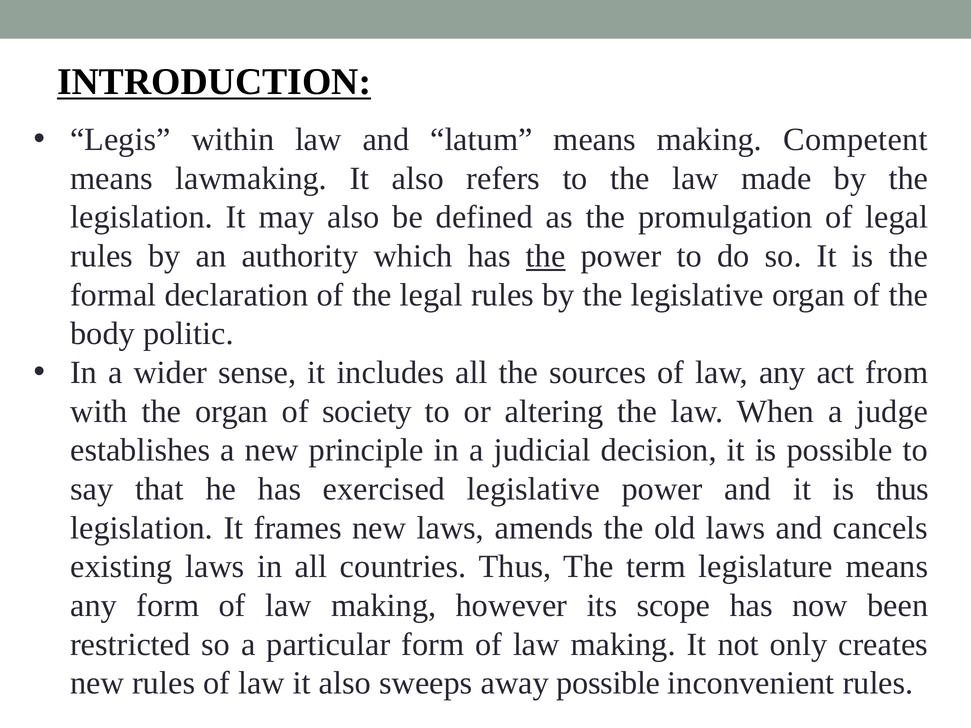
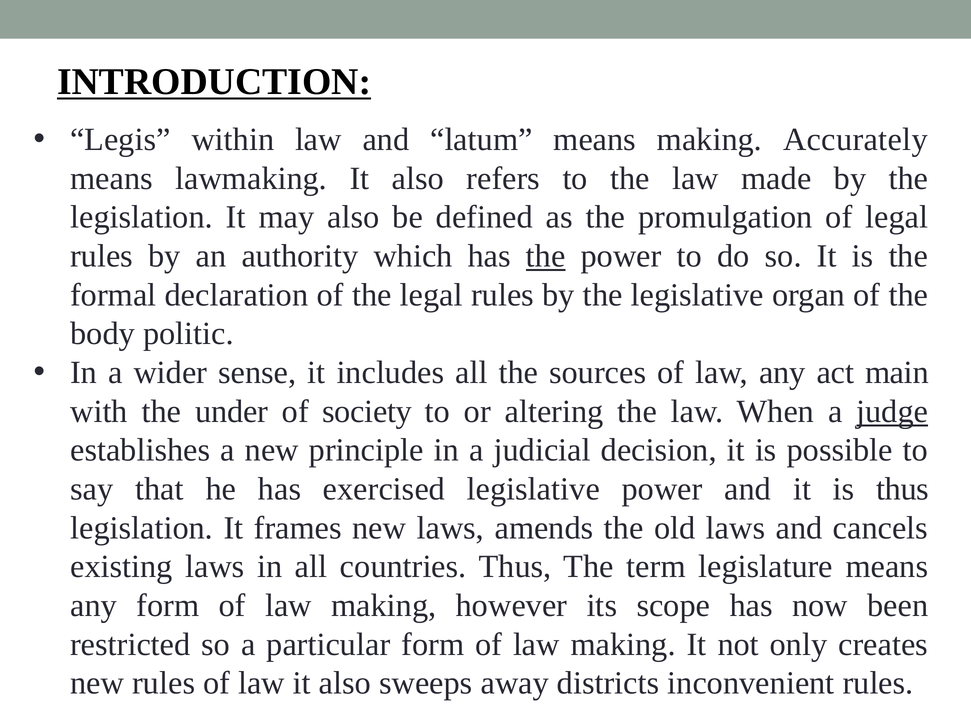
Competent: Competent -> Accurately (855, 140)
from: from -> main (897, 373)
the organ: organ -> under (232, 412)
judge underline: none -> present (892, 412)
away possible: possible -> districts (608, 683)
